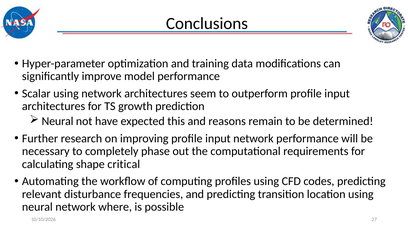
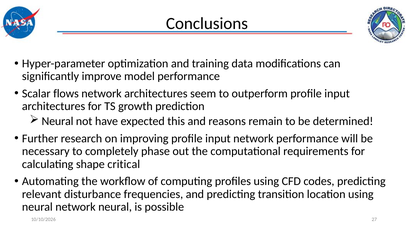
Scalar using: using -> flows (66, 93)
network where: where -> neural (115, 207)
